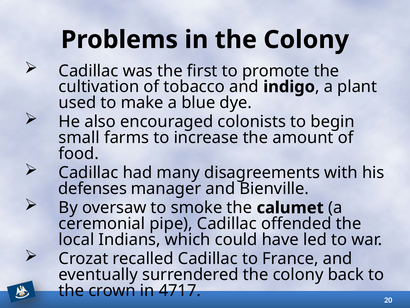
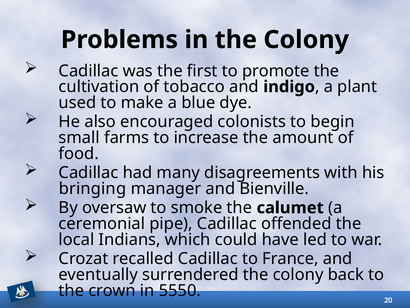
defenses: defenses -> bringing (92, 188)
4717: 4717 -> 5550 (180, 290)
